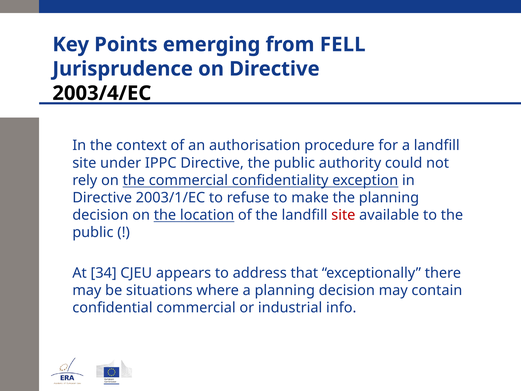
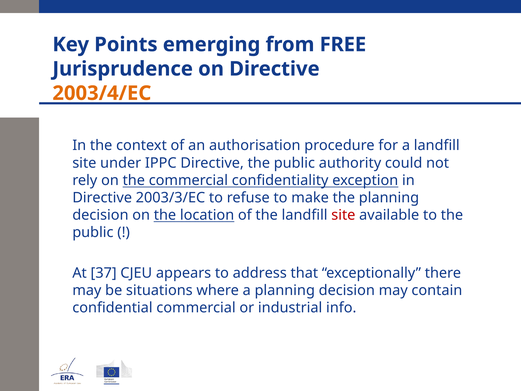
FELL: FELL -> FREE (343, 45)
2003/4/EC colour: black -> orange (102, 93)
2003/1/EC: 2003/1/EC -> 2003/3/EC (170, 198)
34: 34 -> 37 (104, 273)
